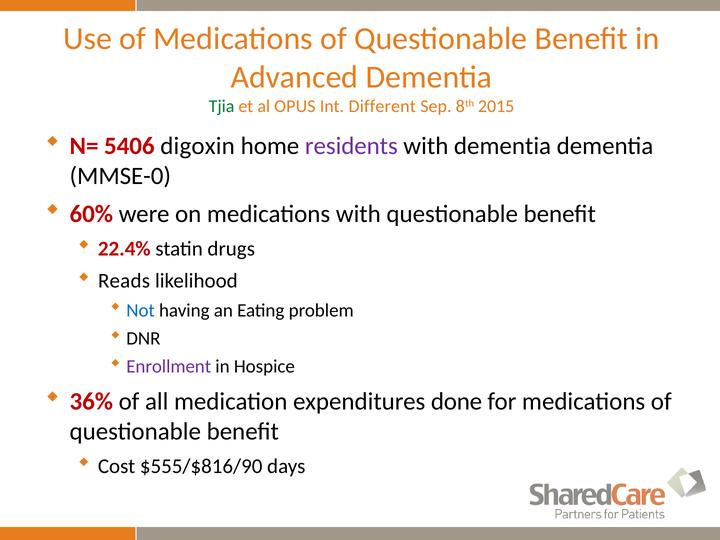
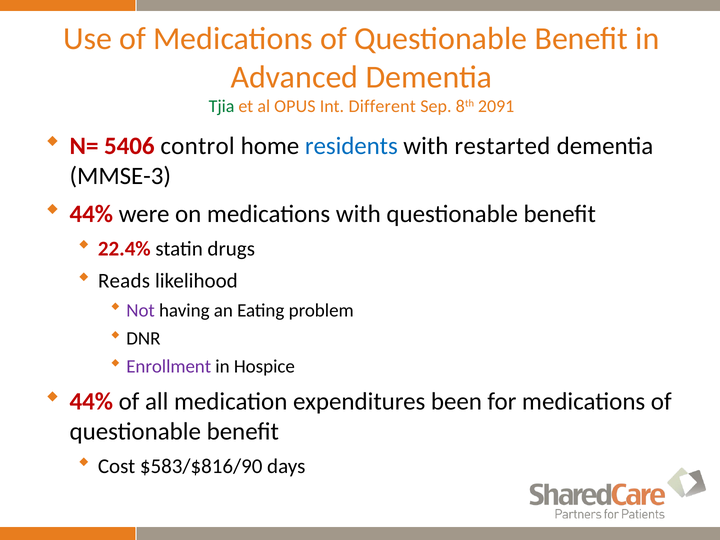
2015: 2015 -> 2091 (496, 106)
digoxin: digoxin -> control (198, 146)
residents colour: purple -> blue (351, 146)
with dementia: dementia -> restarted (502, 146)
MMSE-0: MMSE-0 -> MMSE-3 (120, 176)
60%: 60% -> 44% (91, 214)
Not colour: blue -> purple (141, 310)
36%: 36% -> 44% (91, 402)
done: done -> been (456, 402)
$555/$816/90: $555/$816/90 -> $583/$816/90 (201, 466)
